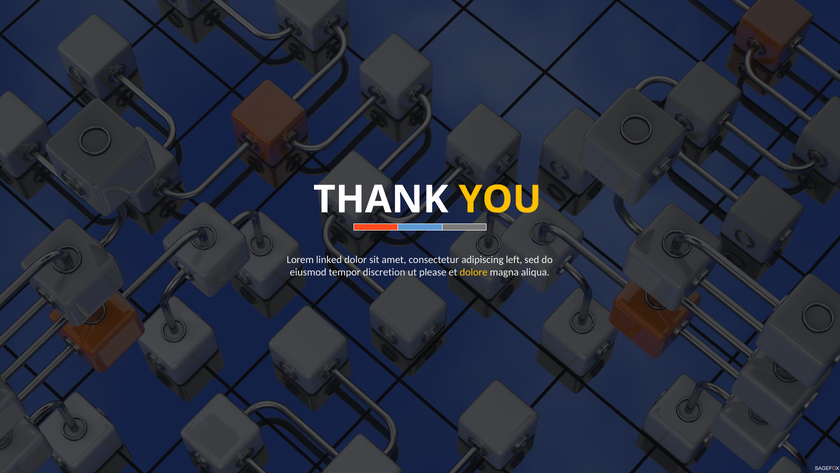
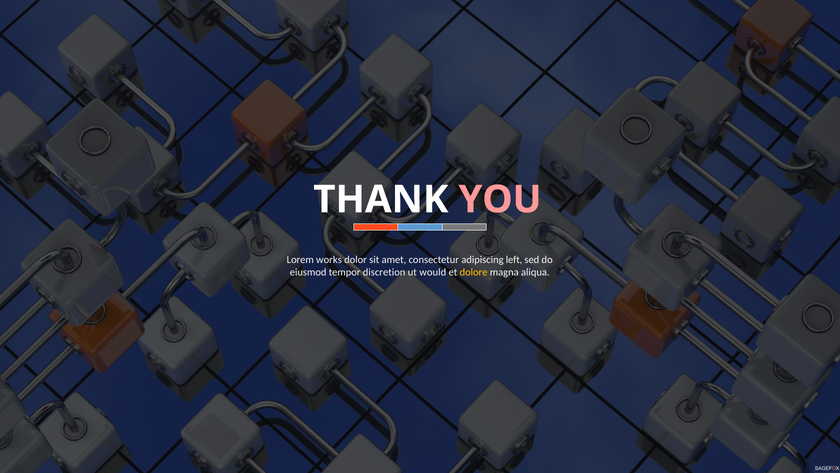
YOU colour: yellow -> pink (500, 199)
linked: linked -> works (329, 259)
please: please -> would (433, 272)
